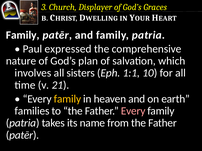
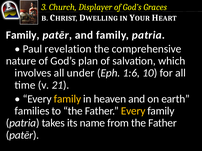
expressed: expressed -> revelation (68, 49)
sisters: sisters -> under (81, 73)
1:1: 1:1 -> 1:6 (131, 73)
Every colour: pink -> yellow (133, 111)
